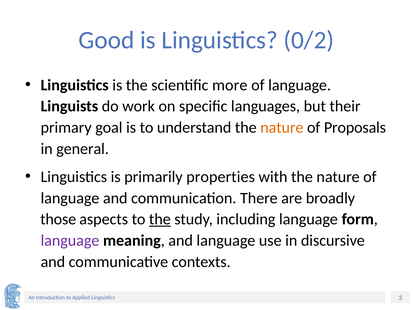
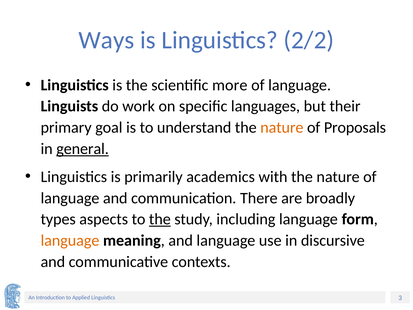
Good: Good -> Ways (106, 40)
0/2: 0/2 -> 2/2 (309, 40)
general underline: none -> present (83, 149)
properties: properties -> academics (221, 177)
those: those -> types (58, 219)
language colour: purple -> orange (70, 240)
